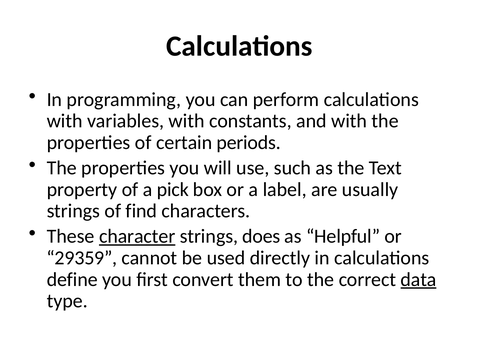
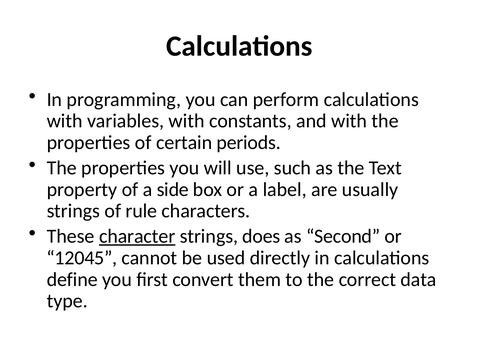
pick: pick -> side (173, 190)
find: find -> rule (141, 211)
Helpful: Helpful -> Second (343, 237)
29359: 29359 -> 12045 (82, 258)
data underline: present -> none (419, 280)
